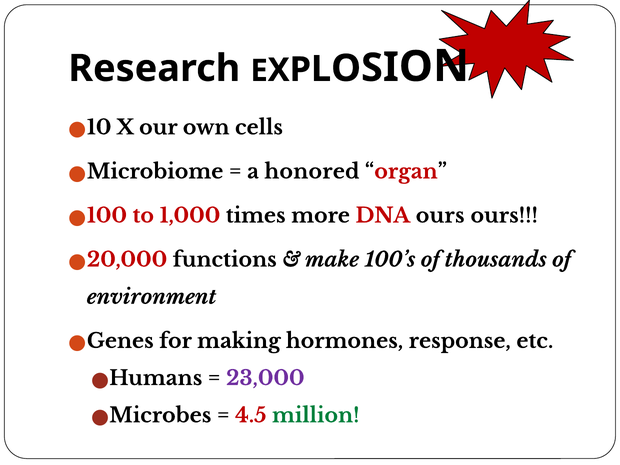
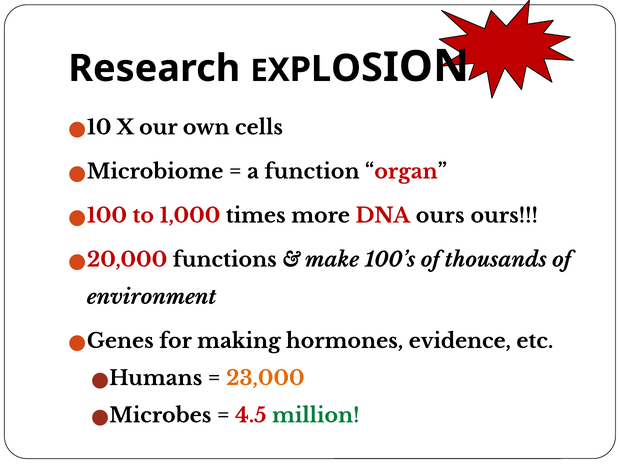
honored: honored -> function (312, 172)
response: response -> evidence (460, 341)
23,000 colour: purple -> orange (265, 378)
